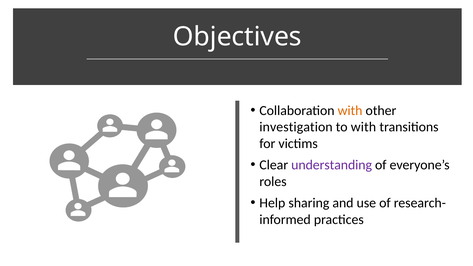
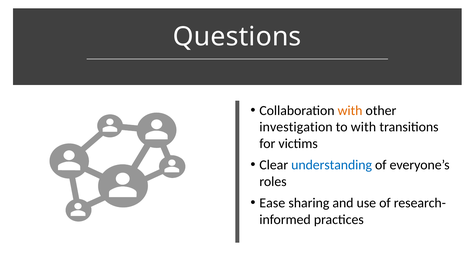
Objectives: Objectives -> Questions (237, 37)
understanding colour: purple -> blue (332, 165)
Help: Help -> Ease (272, 203)
